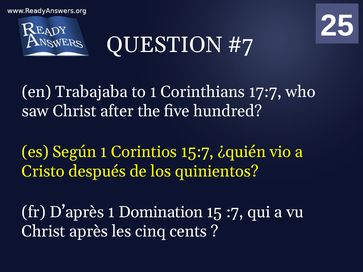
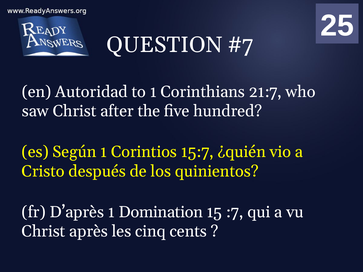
Trabajaba: Trabajaba -> Autoridad (91, 92)
17:7: 17:7 -> 21:7 (265, 92)
